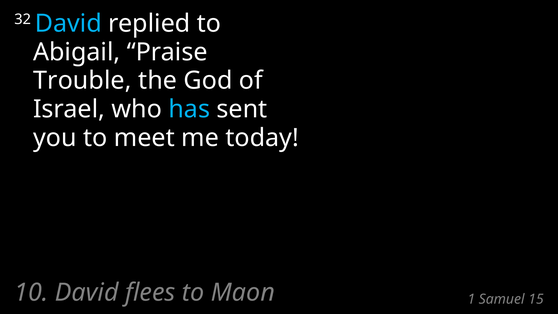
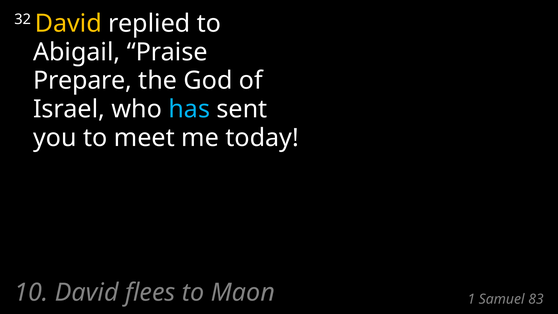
David colour: light blue -> yellow (68, 23)
Trouble: Trouble -> Prepare (83, 81)
15: 15 -> 83 (536, 299)
